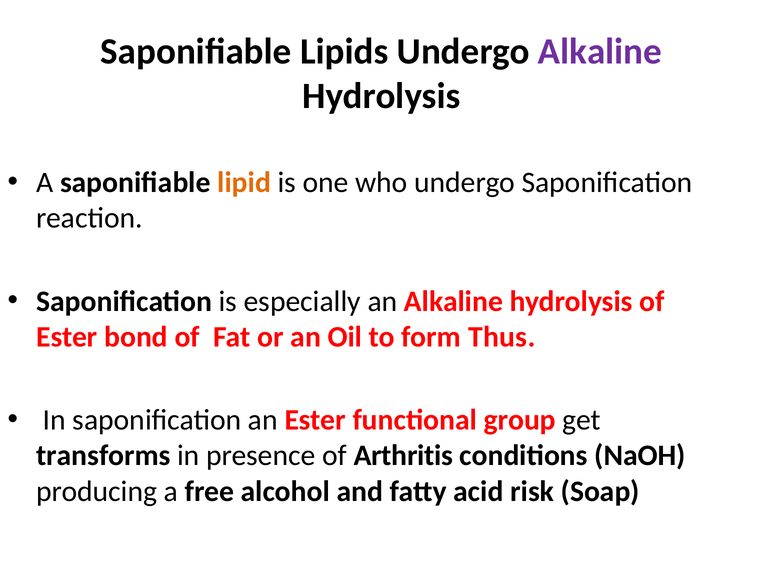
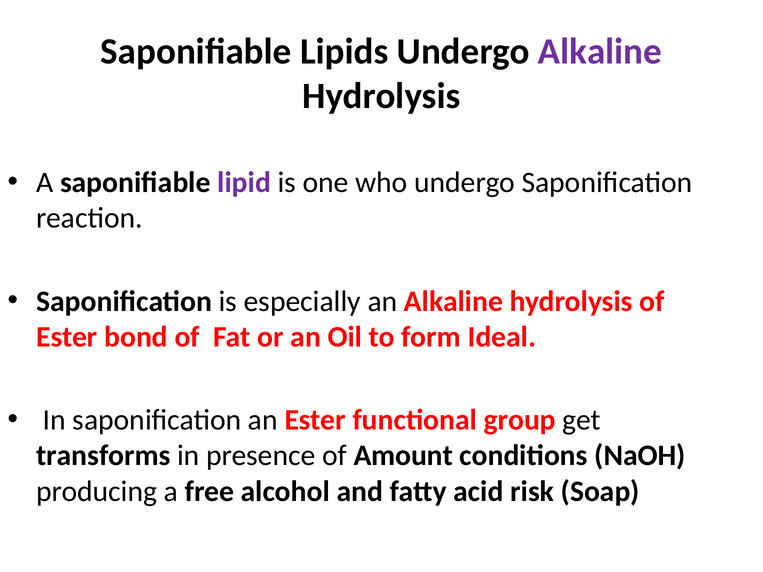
lipid colour: orange -> purple (244, 183)
Thus: Thus -> Ideal (502, 337)
Arthritis: Arthritis -> Amount (403, 456)
